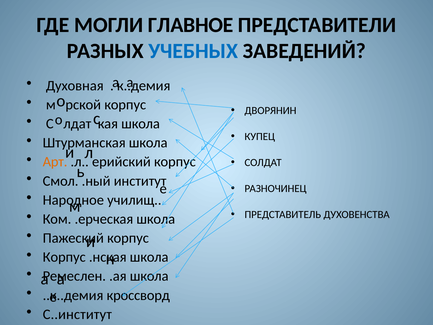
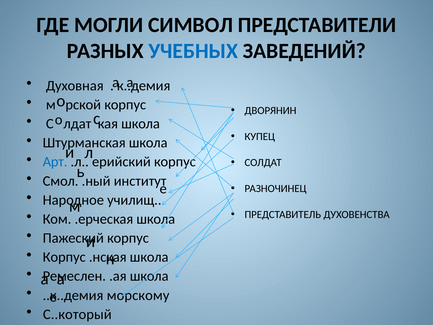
ГЛАВНОЕ: ГЛАВНОЕ -> СИМВОЛ (191, 25)
Арт colour: orange -> blue (55, 162)
кроссворд: кроссворд -> морскому (138, 295)
С..институт: С..институт -> С..который (77, 314)
